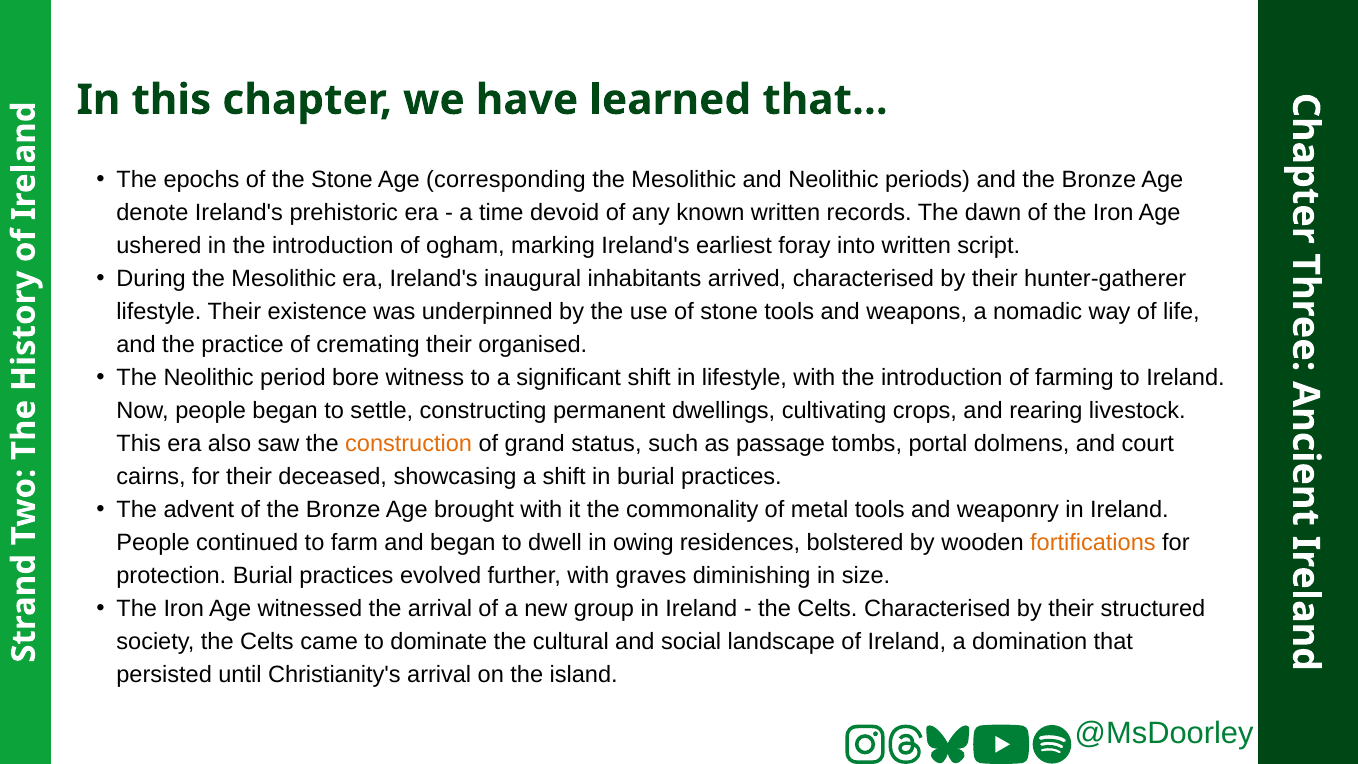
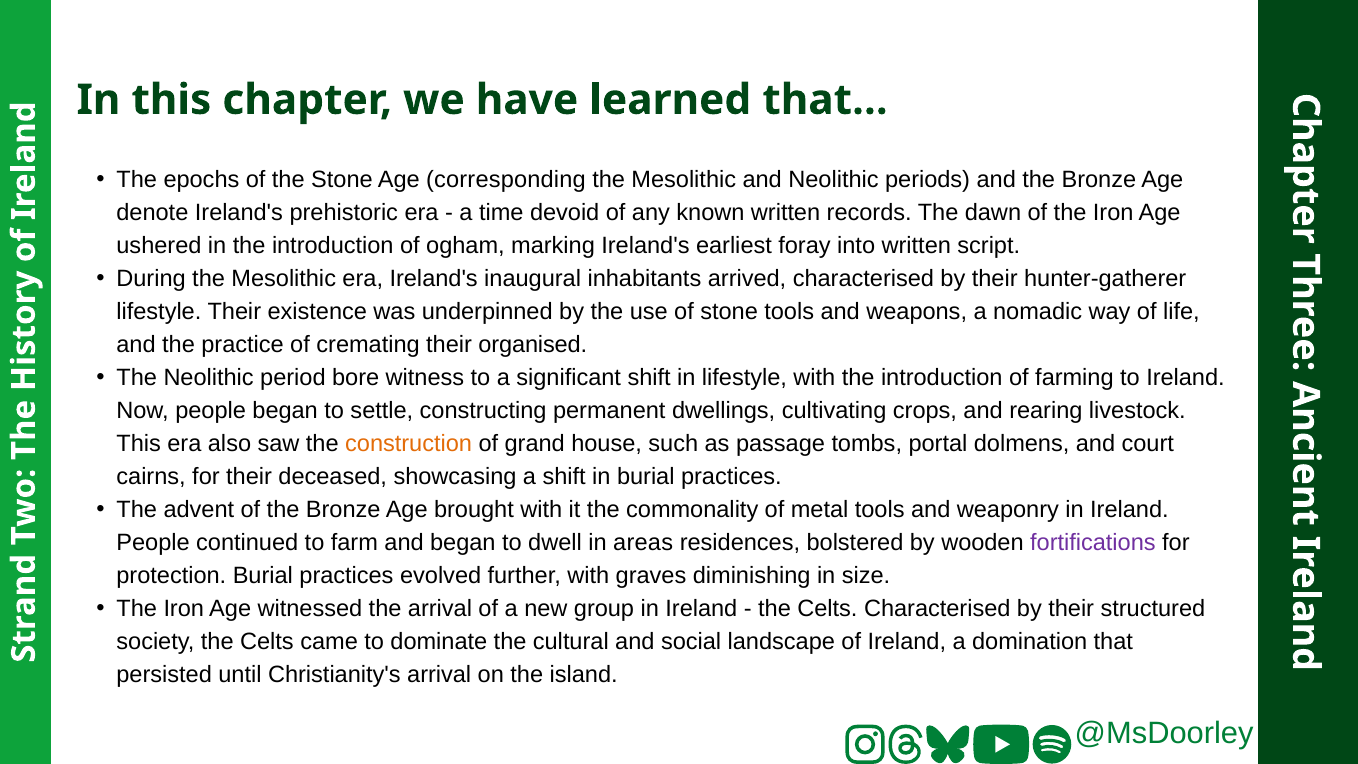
status: status -> house (607, 444)
owing: owing -> areas (643, 543)
fortifications colour: orange -> purple (1093, 543)
